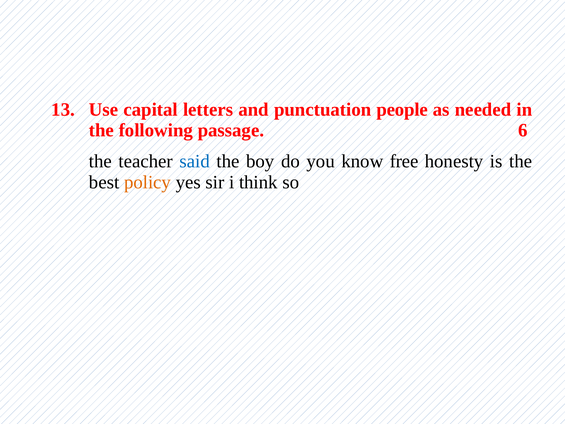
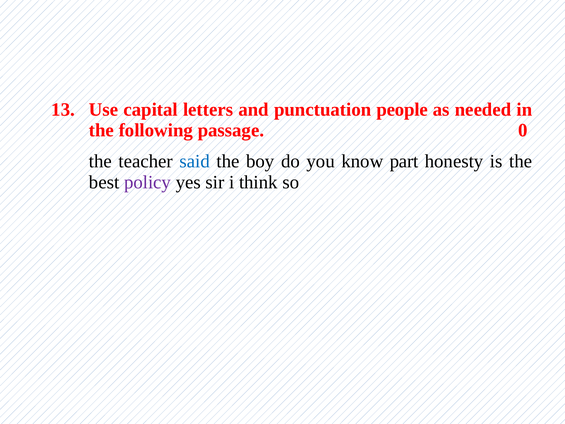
6: 6 -> 0 (523, 130)
free: free -> part (404, 161)
policy colour: orange -> purple (148, 182)
